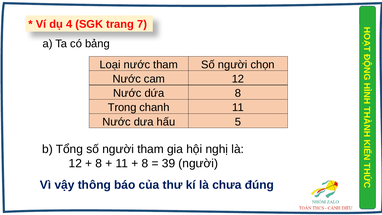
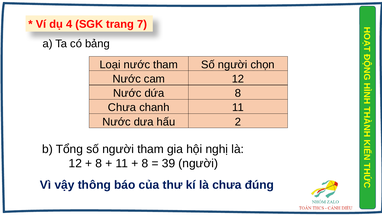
Trong: Trong -> Chưa (122, 107)
5: 5 -> 2 (238, 122)
